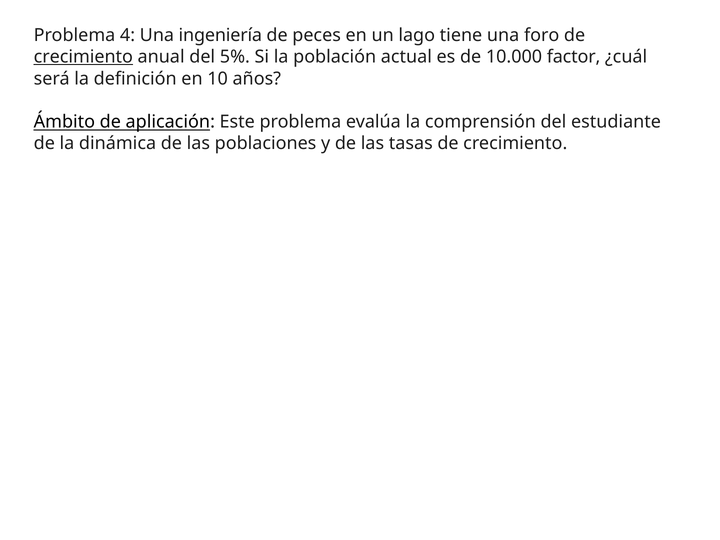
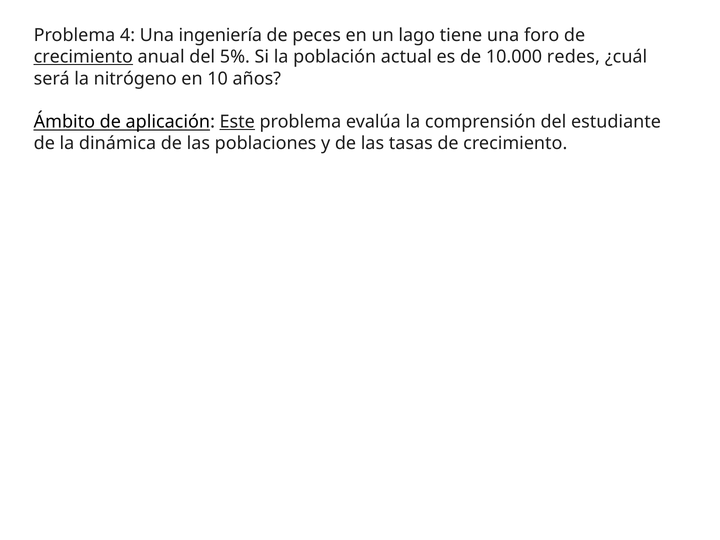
factor: factor -> redes (573, 57)
definición: definición -> nitrógeno (135, 79)
Este underline: none -> present (237, 122)
